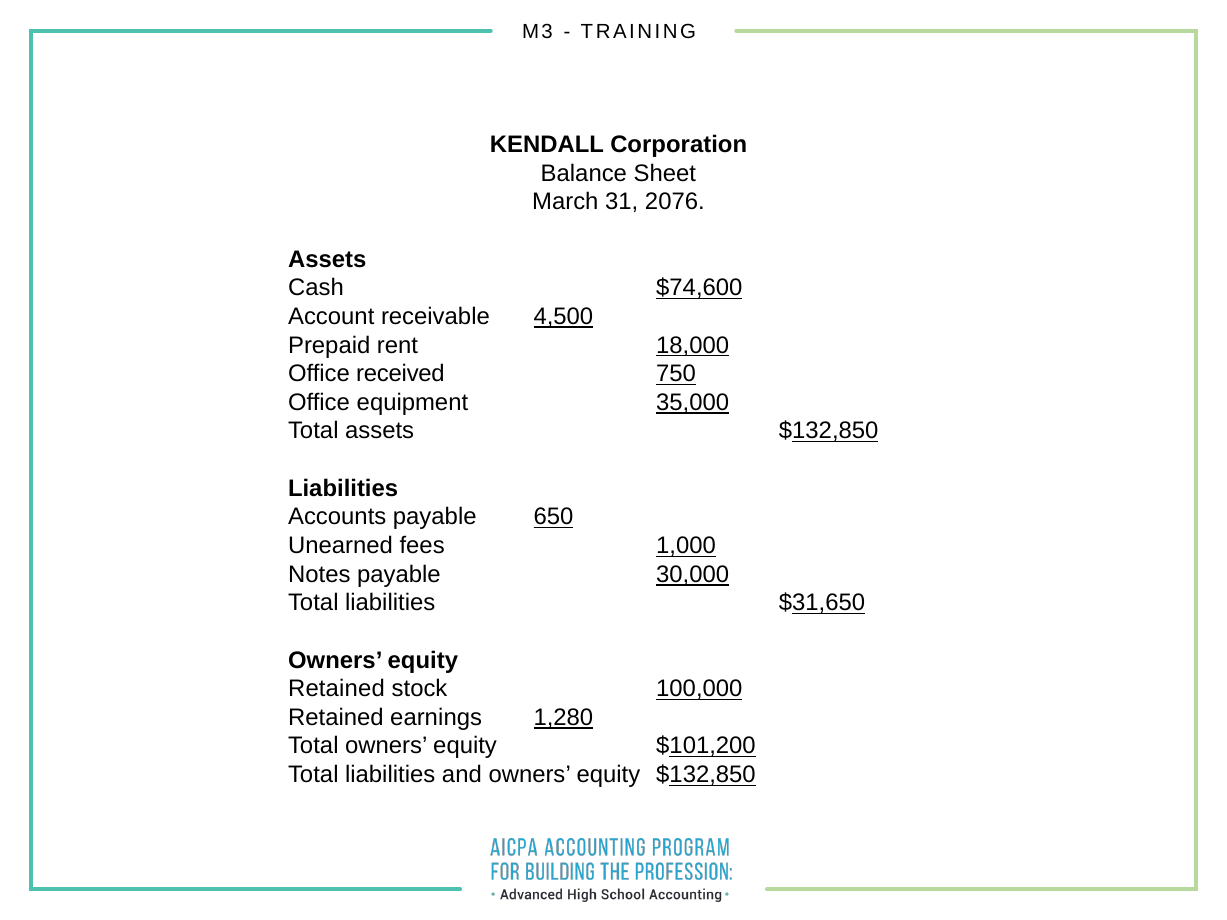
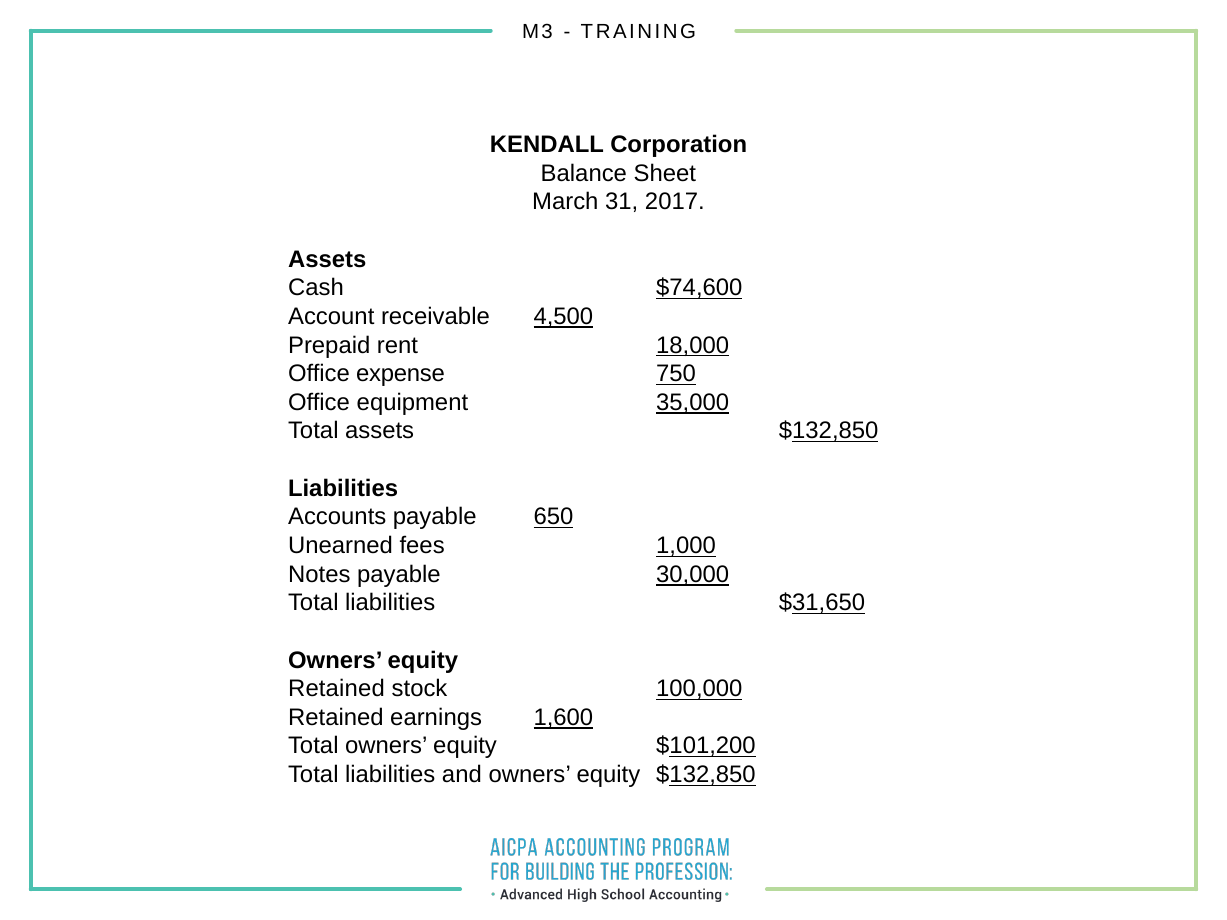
2076: 2076 -> 2017 (675, 202)
received: received -> expense (400, 374)
1,280: 1,280 -> 1,600 (563, 718)
